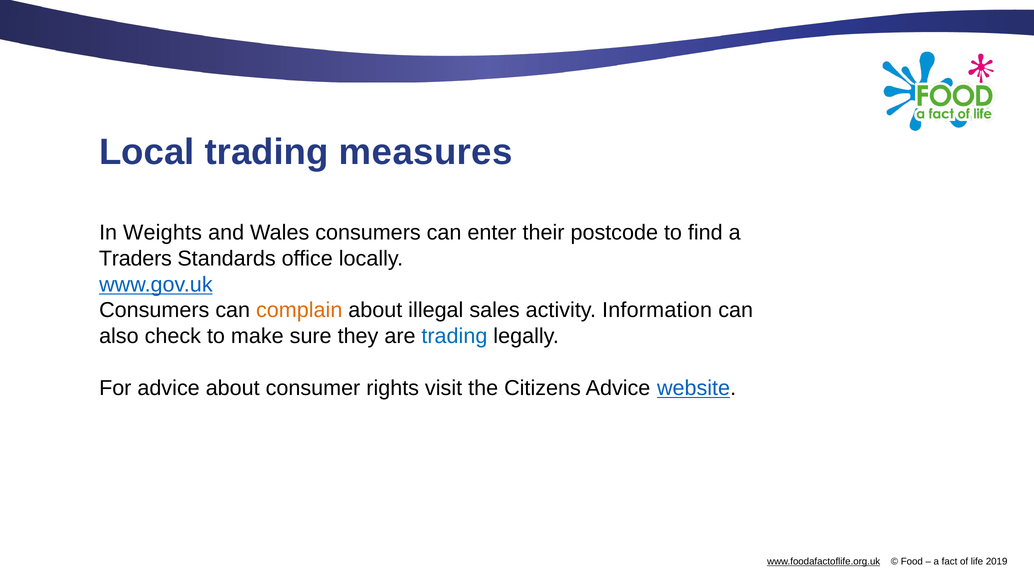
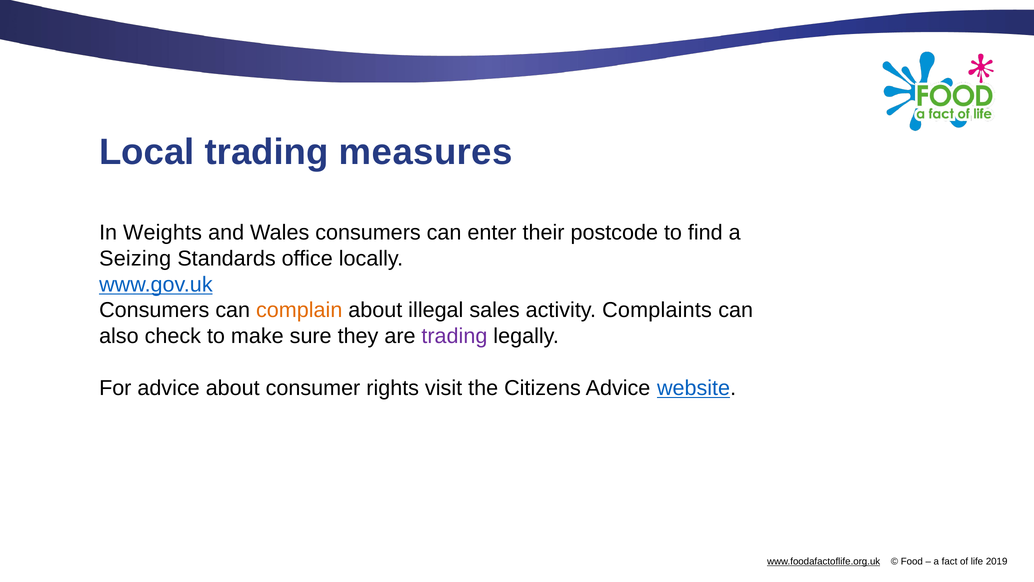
Traders: Traders -> Seizing (135, 258)
Information: Information -> Complaints (657, 310)
trading colour: blue -> purple (454, 336)
